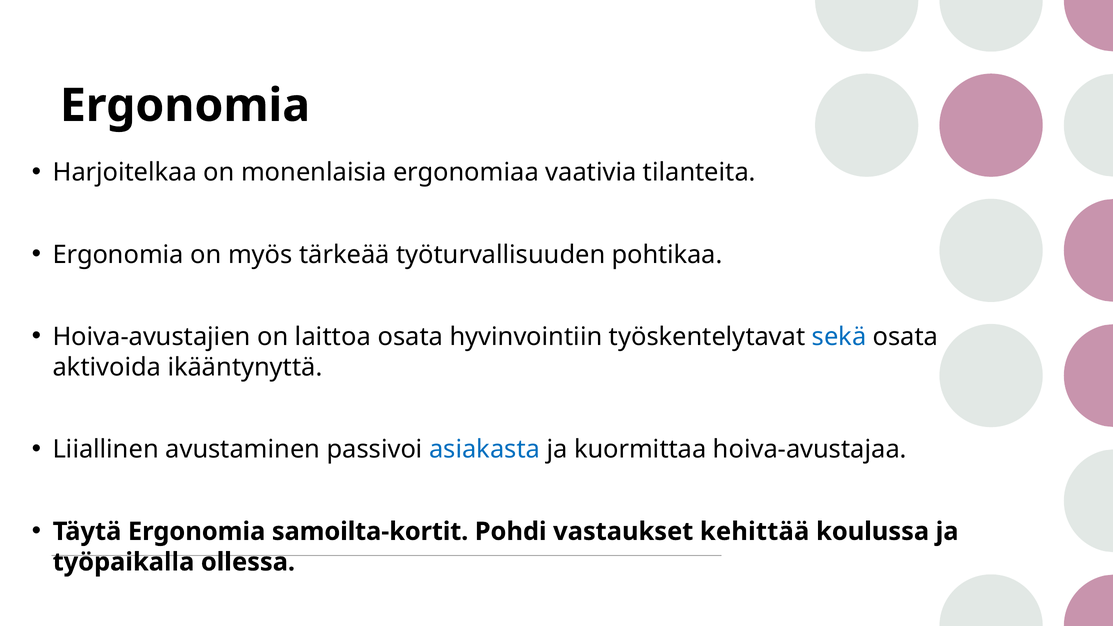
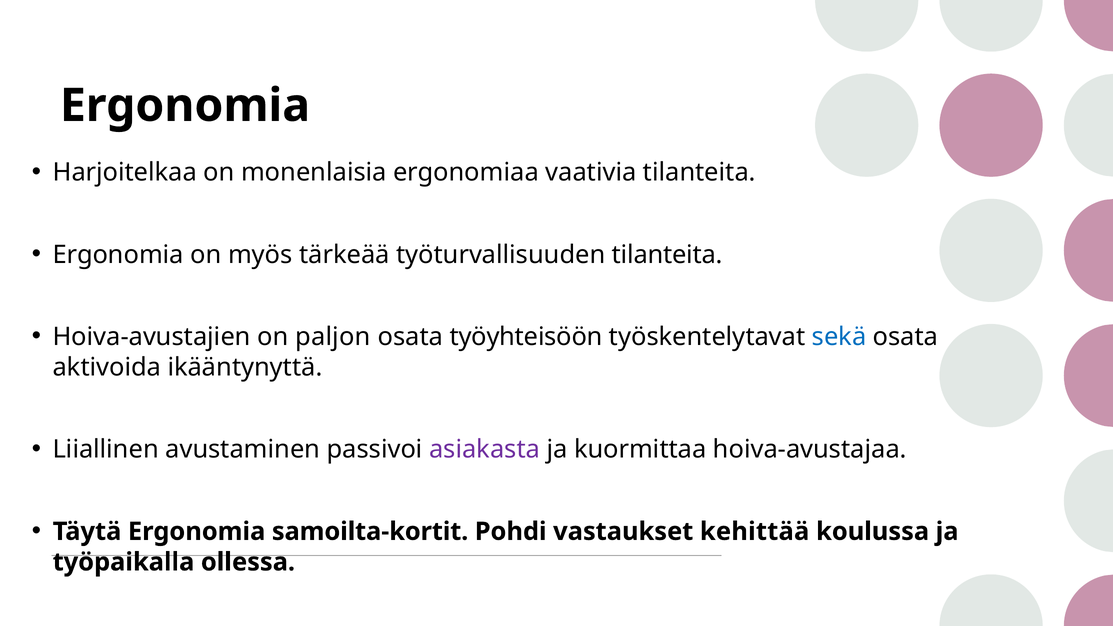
työturvallisuuden pohtikaa: pohtikaa -> tilanteita (667, 255)
laittoa: laittoa -> paljon (333, 337)
hyvinvointiin: hyvinvointiin -> työyhteisöön (526, 337)
asiakasta colour: blue -> purple (485, 449)
